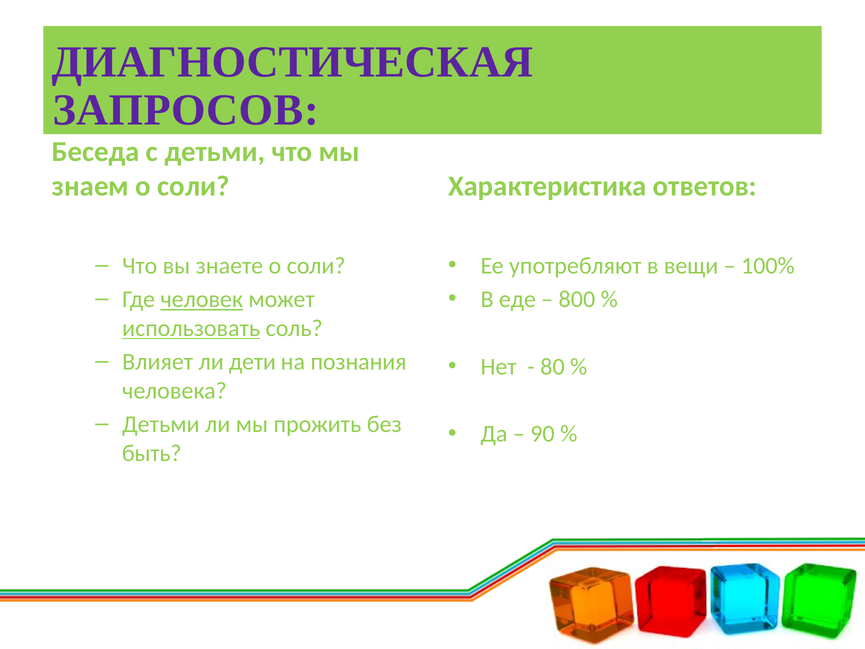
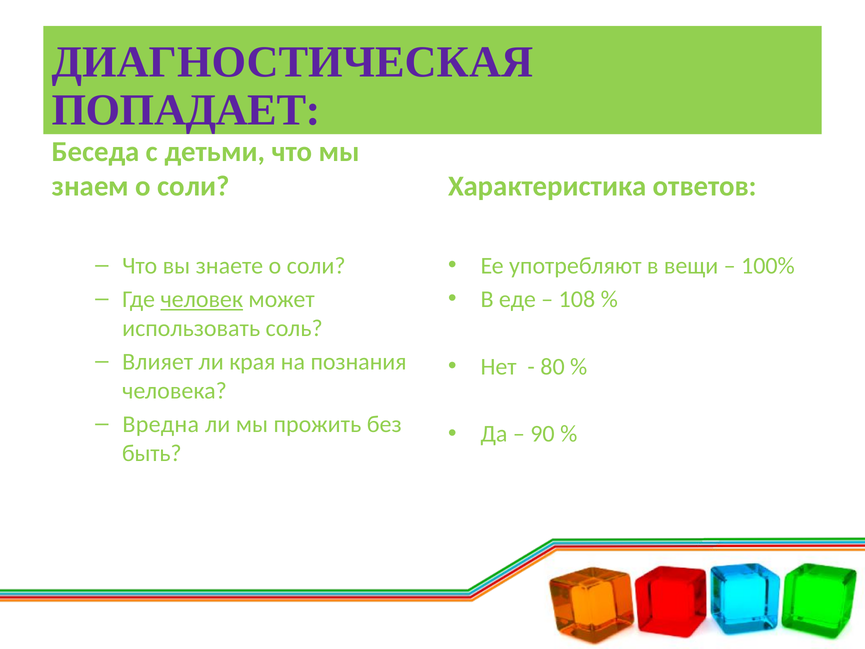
ЗАПРОСОВ: ЗАПРОСОВ -> ПОПАДАЕТ (186, 110)
800: 800 -> 108 (577, 299)
использовать underline: present -> none (191, 328)
дети: дети -> края (252, 362)
Детьми: Детьми -> Вредна (161, 424)
